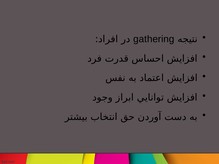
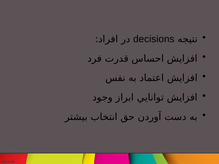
gathering: gathering -> decisions (154, 39)
